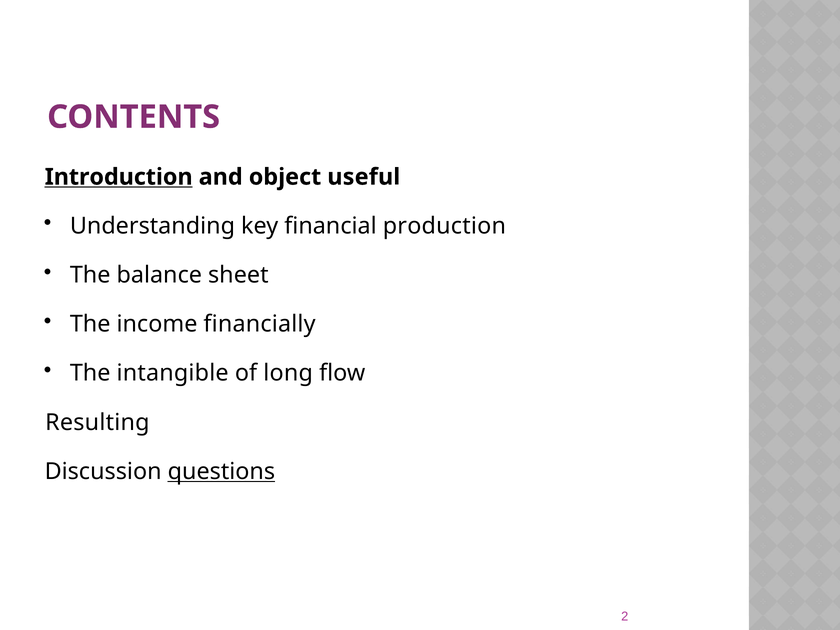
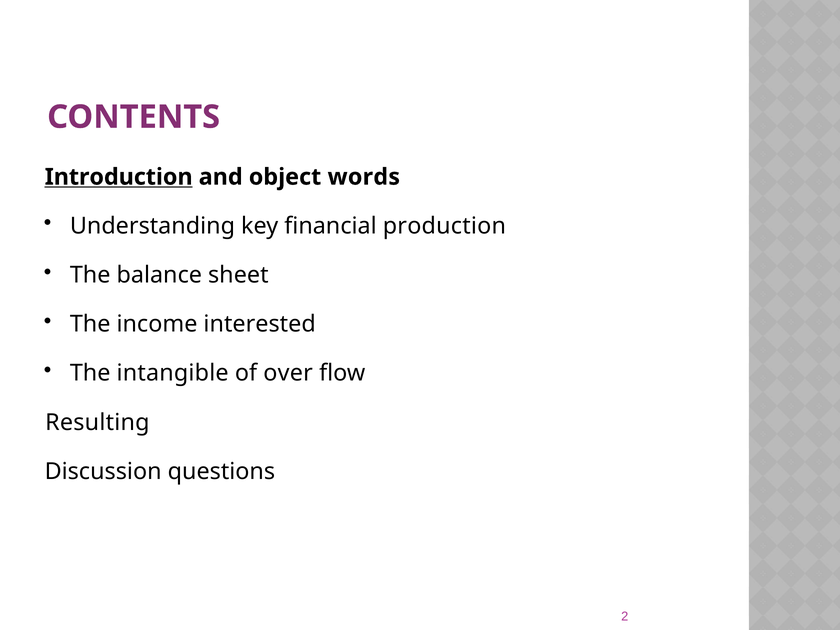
useful: useful -> words (364, 177)
financially: financially -> interested (260, 324)
long: long -> over (288, 373)
questions underline: present -> none (221, 471)
